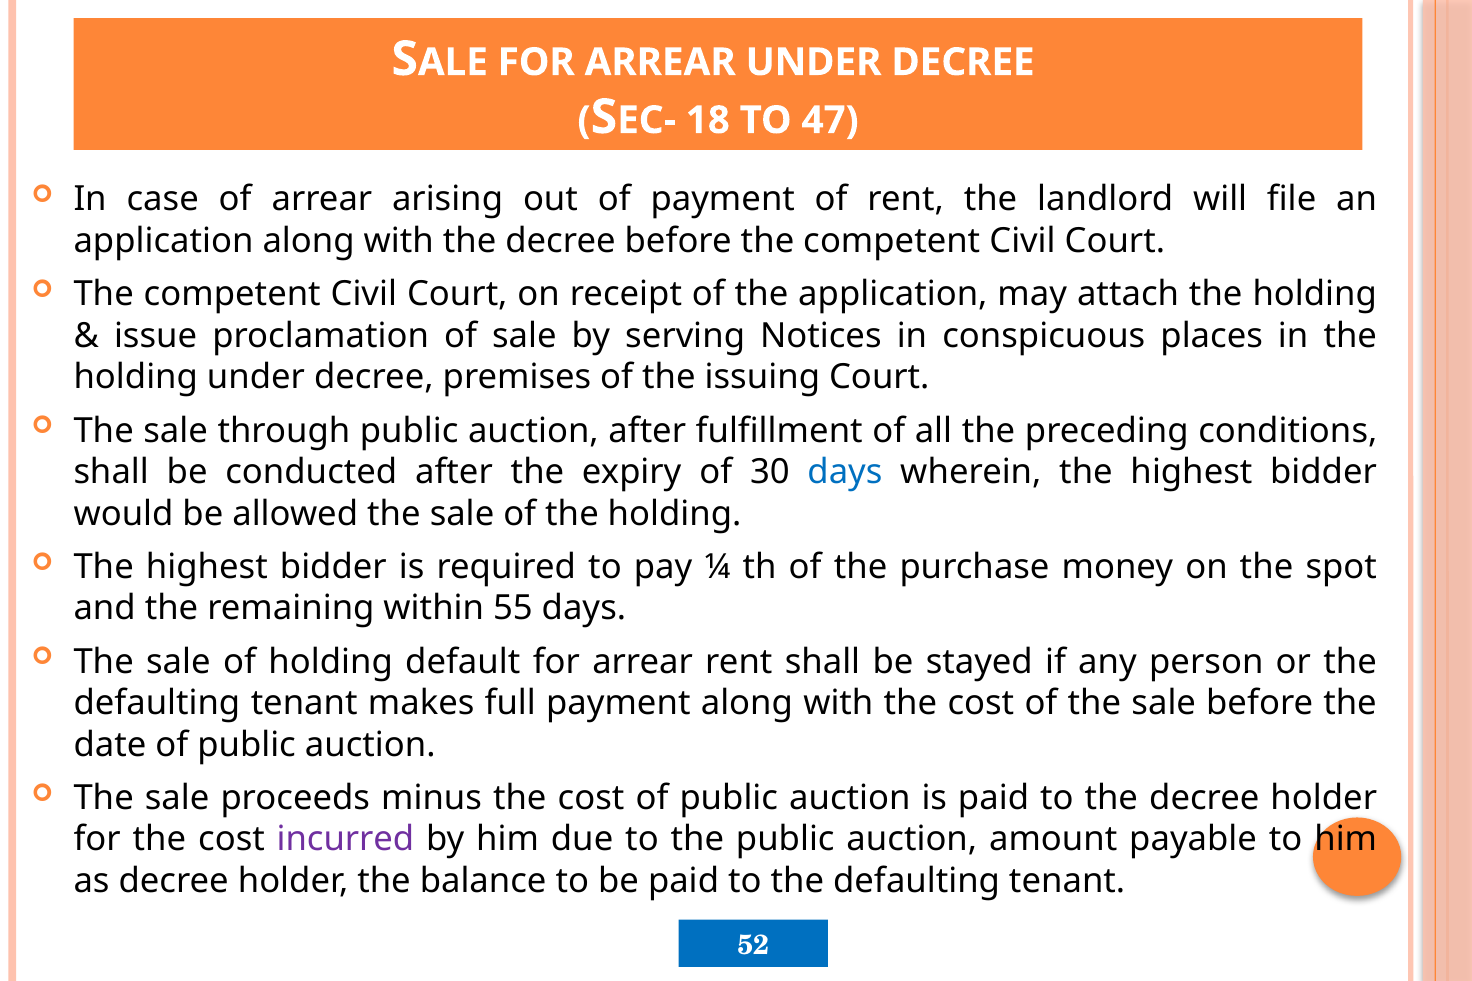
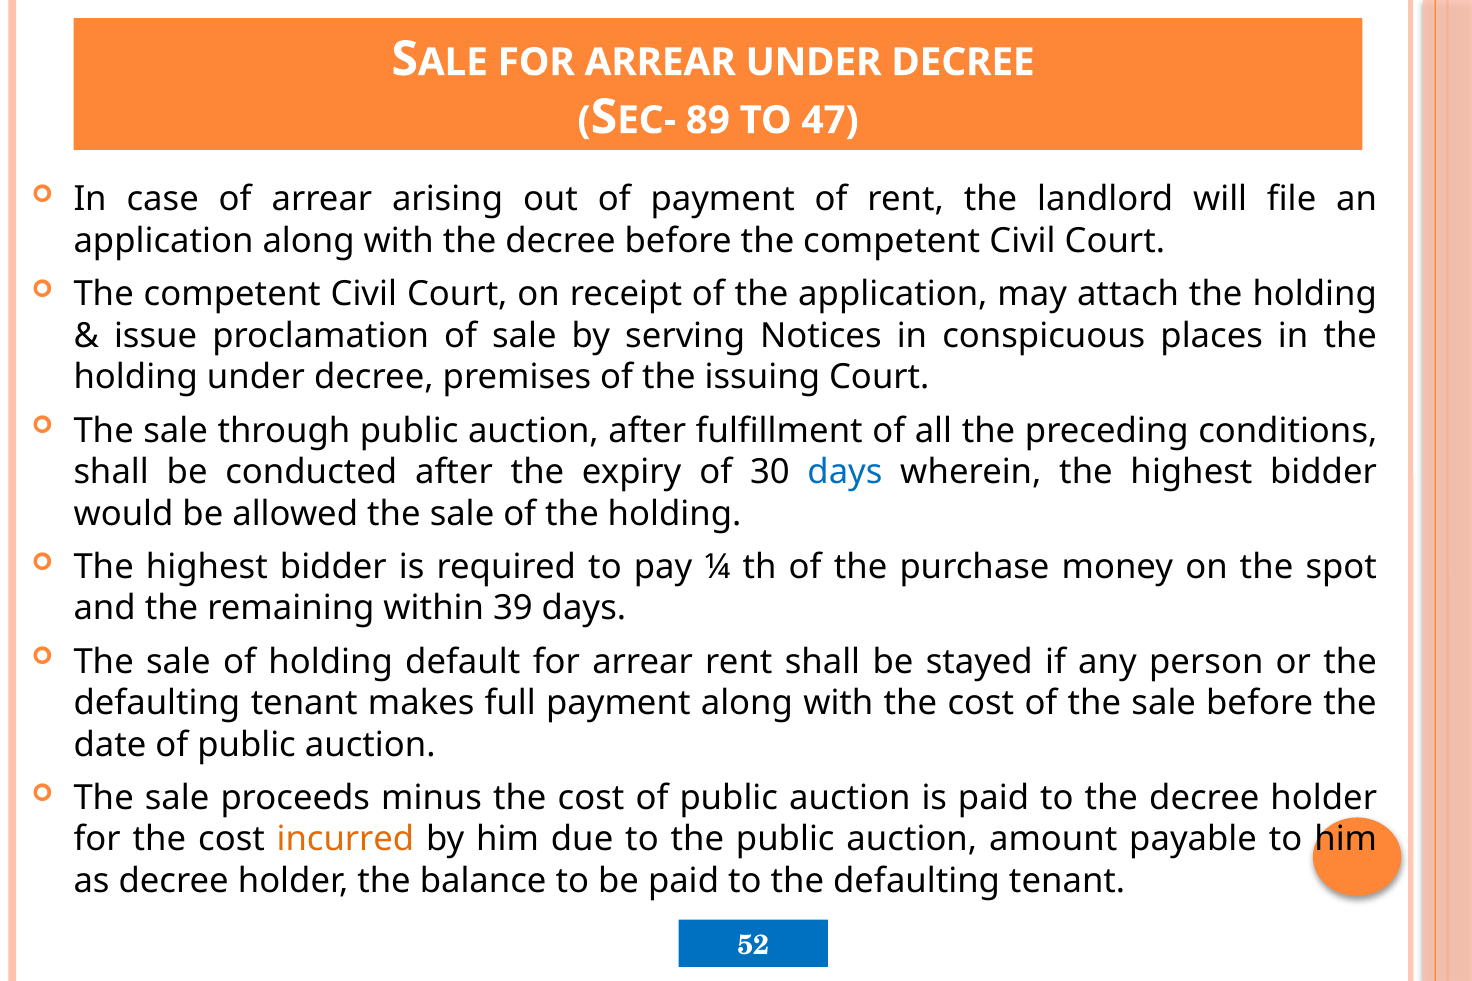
18: 18 -> 89 (708, 120)
55: 55 -> 39 (513, 609)
incurred colour: purple -> orange (345, 840)
